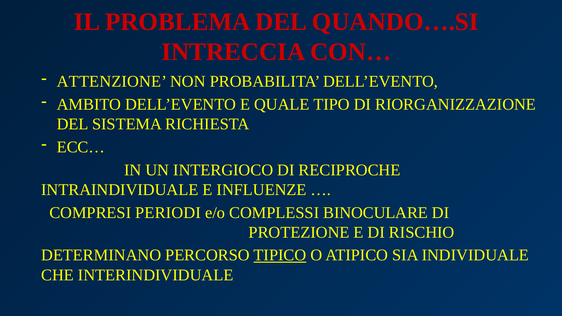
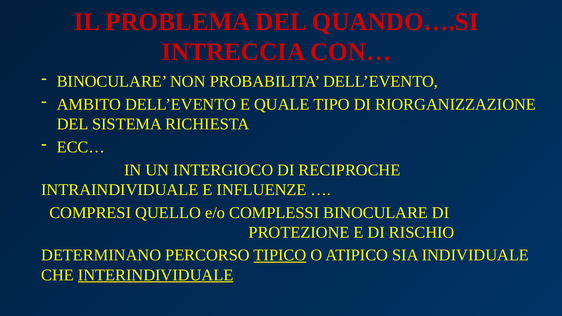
ATTENZIONE: ATTENZIONE -> BINOCULARE (112, 81)
PERIODI: PERIODI -> QUELLO (168, 213)
INTERINDIVIDUALE underline: none -> present (156, 275)
